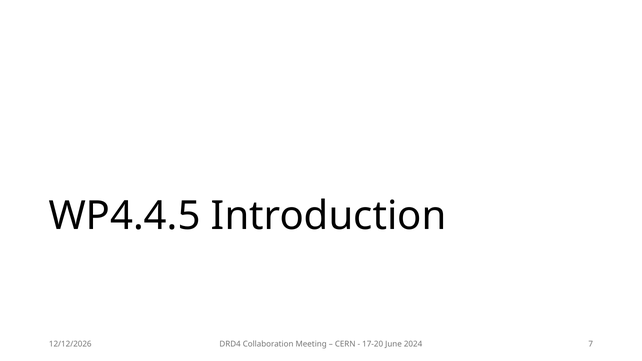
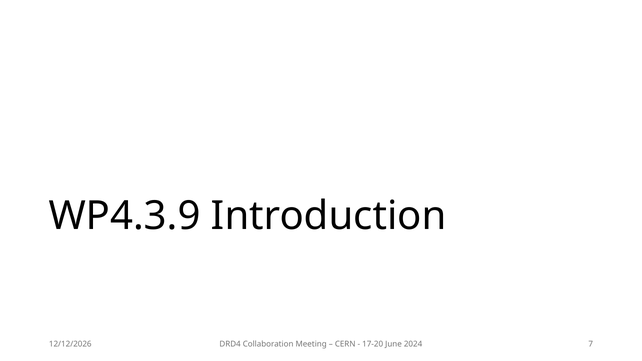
WP4.4.5: WP4.4.5 -> WP4.3.9 (125, 216)
